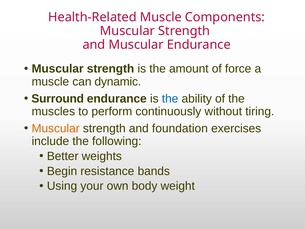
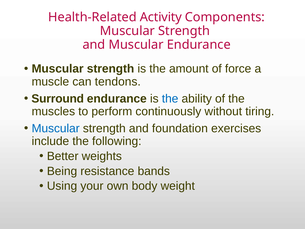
Health-Related Muscle: Muscle -> Activity (161, 17)
dynamic: dynamic -> tendons (118, 82)
Muscular colour: orange -> blue (56, 128)
Begin: Begin -> Being (62, 171)
